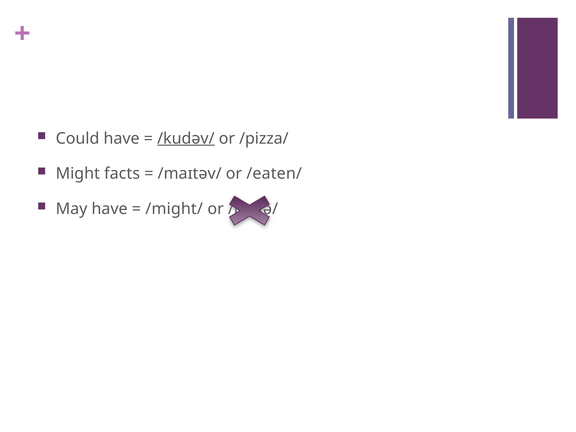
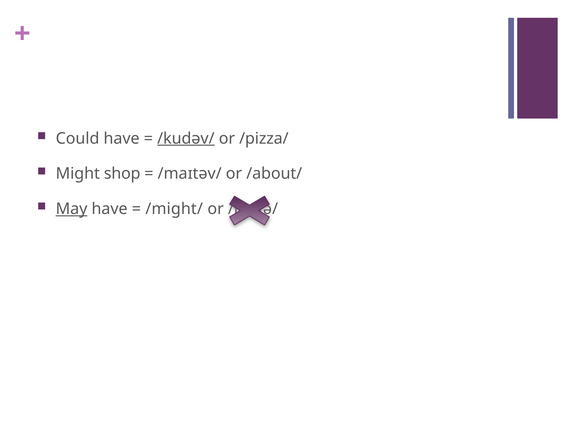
facts: facts -> shop (122, 174)
/eaten/: /eaten/ -> /about/ (274, 174)
May underline: none -> present (72, 209)
